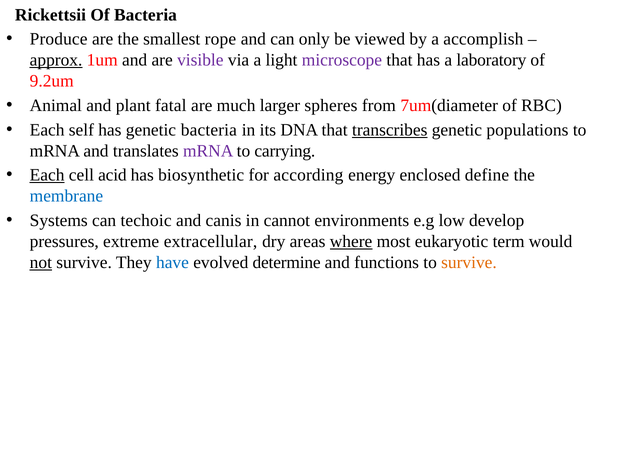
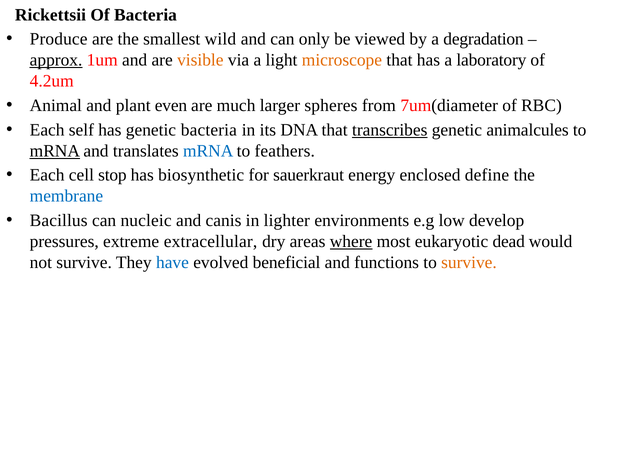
rope: rope -> wild (220, 39)
accomplish: accomplish -> degradation (484, 39)
visible colour: purple -> orange (200, 60)
microscope colour: purple -> orange (342, 60)
9.2um: 9.2um -> 4.2um (52, 81)
fatal: fatal -> even (171, 105)
populations: populations -> animalcules (528, 130)
mRNA underline: none -> present (55, 151)
mRNA colour: purple -> blue (208, 151)
carrying: carrying -> feathers (285, 151)
Each underline: present -> none (47, 175)
acid: acid -> stop (112, 175)
according: according -> sauerkraut (309, 175)
Systems: Systems -> Bacillus (59, 220)
techoic: techoic -> nucleic (146, 220)
cannot: cannot -> lighter (287, 220)
term: term -> dead (509, 241)
not underline: present -> none (41, 262)
determine: determine -> beneficial (287, 262)
